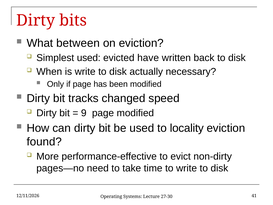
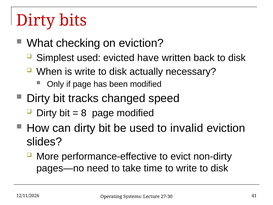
between: between -> checking (78, 43)
9: 9 -> 8 (84, 113)
locality: locality -> invalid (187, 128)
found: found -> slides (44, 142)
